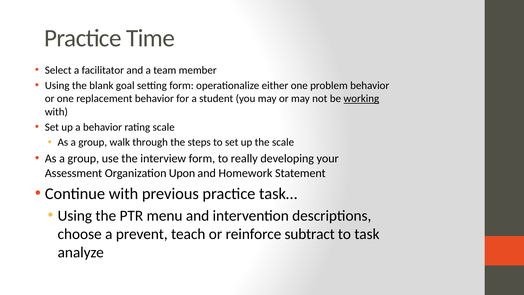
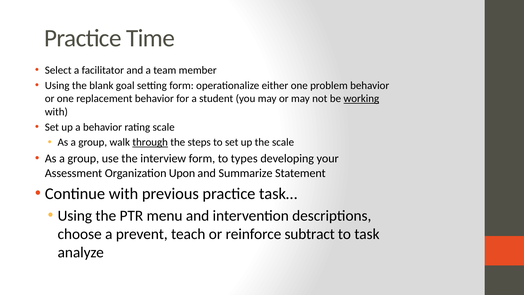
through underline: none -> present (150, 142)
really: really -> types (244, 158)
Homework: Homework -> Summarize (246, 173)
